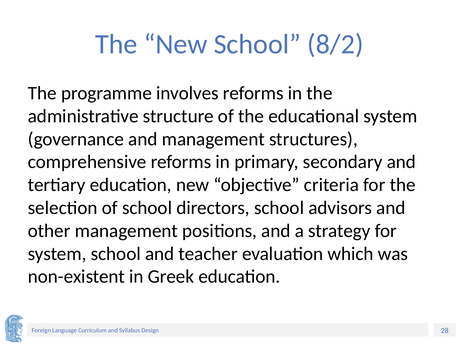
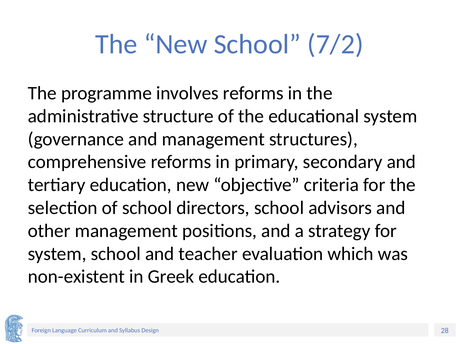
8/2: 8/2 -> 7/2 (335, 44)
